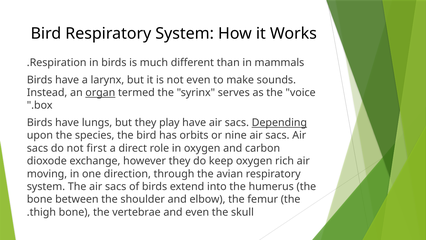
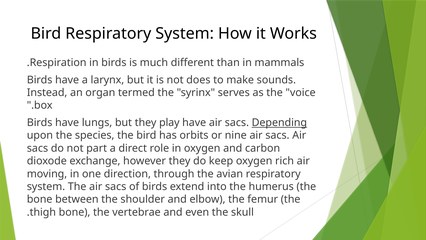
not even: even -> does (198, 80)
organ underline: present -> none (100, 92)
first: first -> part (97, 148)
